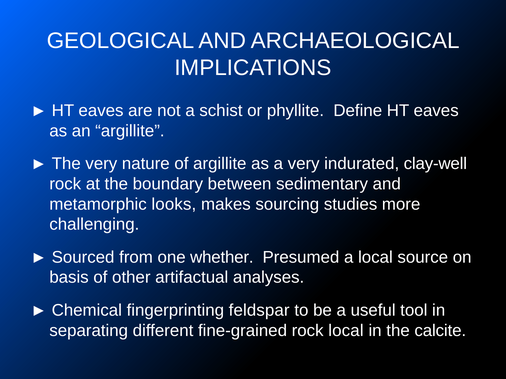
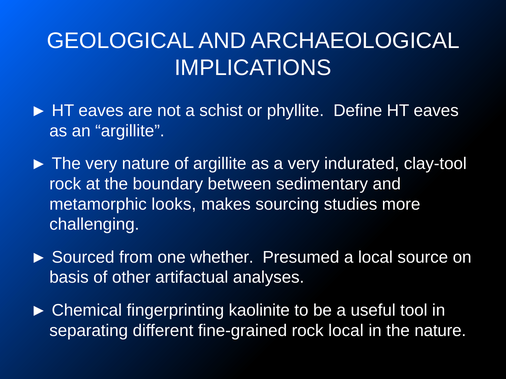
clay-well: clay-well -> clay-tool (435, 164)
feldspar: feldspar -> kaolinite (259, 311)
the calcite: calcite -> nature (440, 331)
